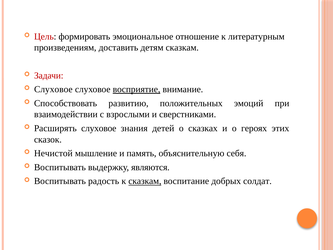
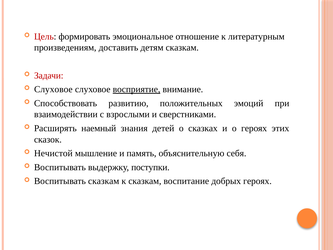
Расширять слуховое: слуховое -> наемный (99, 128)
являются: являются -> поступки (150, 167)
Воспитывать радость: радость -> сказкам (104, 181)
сказкам underline: present -> none (145, 181)
добрых солдат: солдат -> героях (257, 181)
